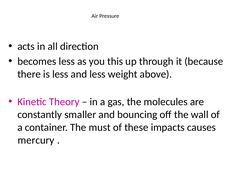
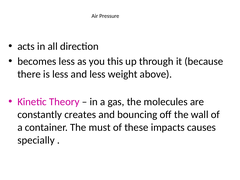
smaller: smaller -> creates (80, 115)
mercury: mercury -> specially (36, 140)
